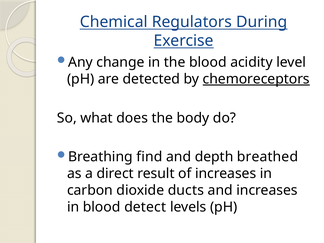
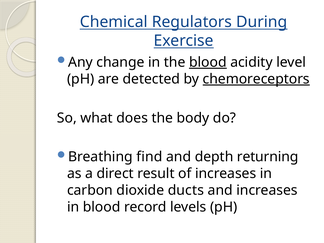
blood underline: none -> present (208, 62)
breathed: breathed -> returning (268, 157)
detect: detect -> record (145, 207)
